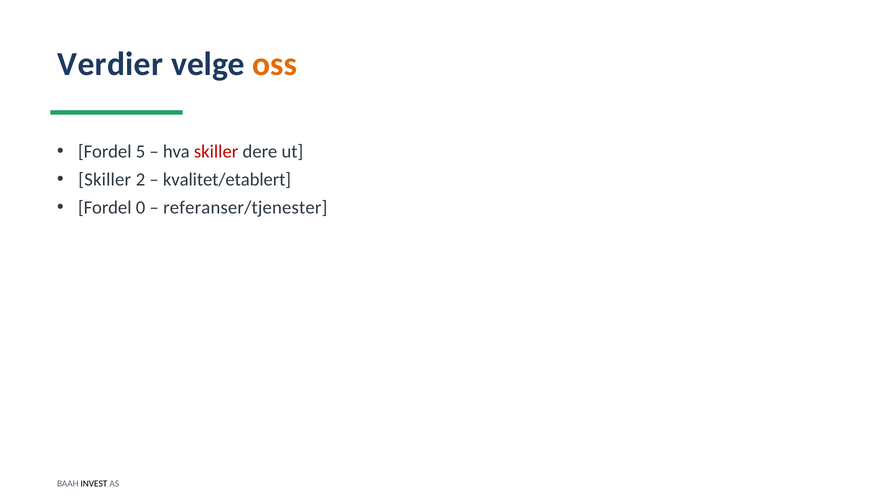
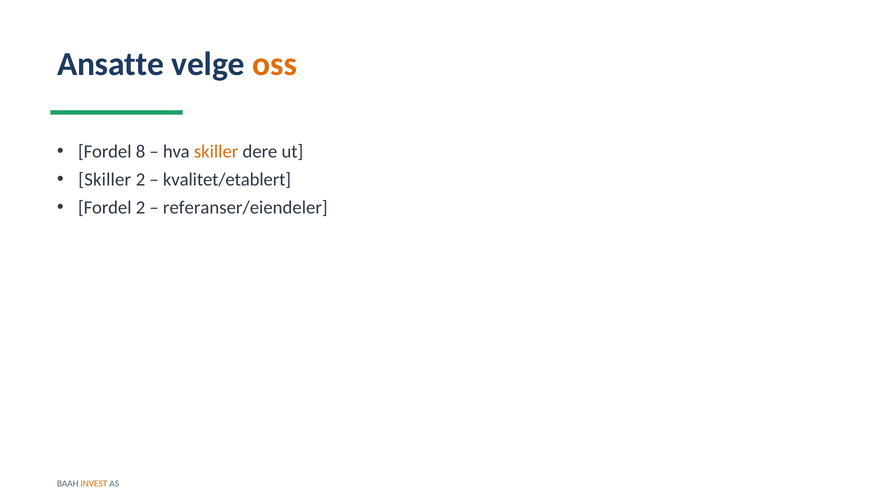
Verdier: Verdier -> Ansatte (111, 64)
5: 5 -> 8 (141, 152)
skiller colour: red -> orange (216, 152)
Fordel 0: 0 -> 2 (141, 208)
referanser/tjenester: referanser/tjenester -> referanser/eiendeler (245, 208)
INVEST colour: black -> orange (94, 484)
